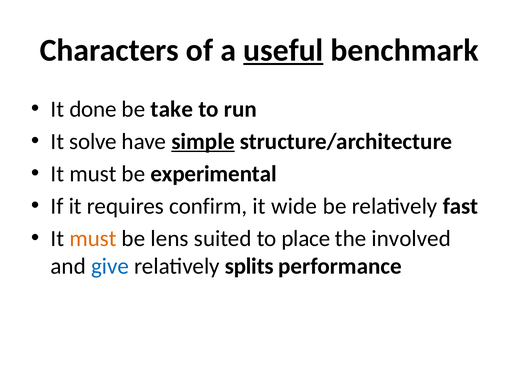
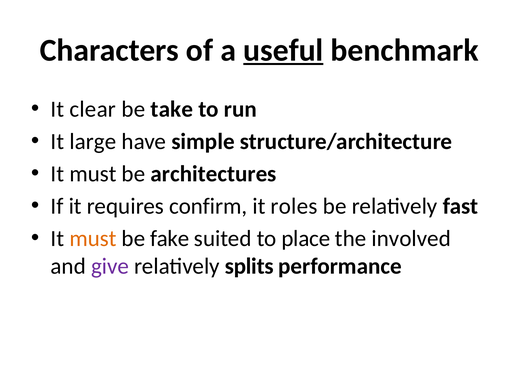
done: done -> clear (93, 109)
solve: solve -> large (93, 141)
simple underline: present -> none (203, 141)
experimental: experimental -> architectures (214, 173)
wide: wide -> roles (294, 206)
lens: lens -> fake (170, 238)
give colour: blue -> purple (110, 266)
